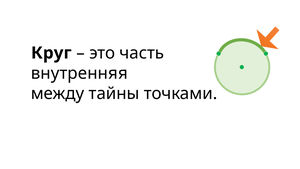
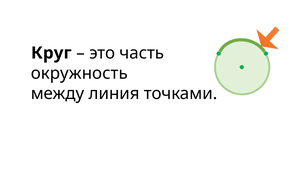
внутренняя: внутренняя -> окружность (79, 73)
тайны: тайны -> линия (114, 93)
